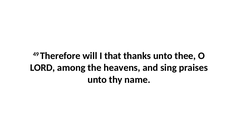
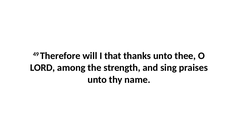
heavens: heavens -> strength (122, 68)
